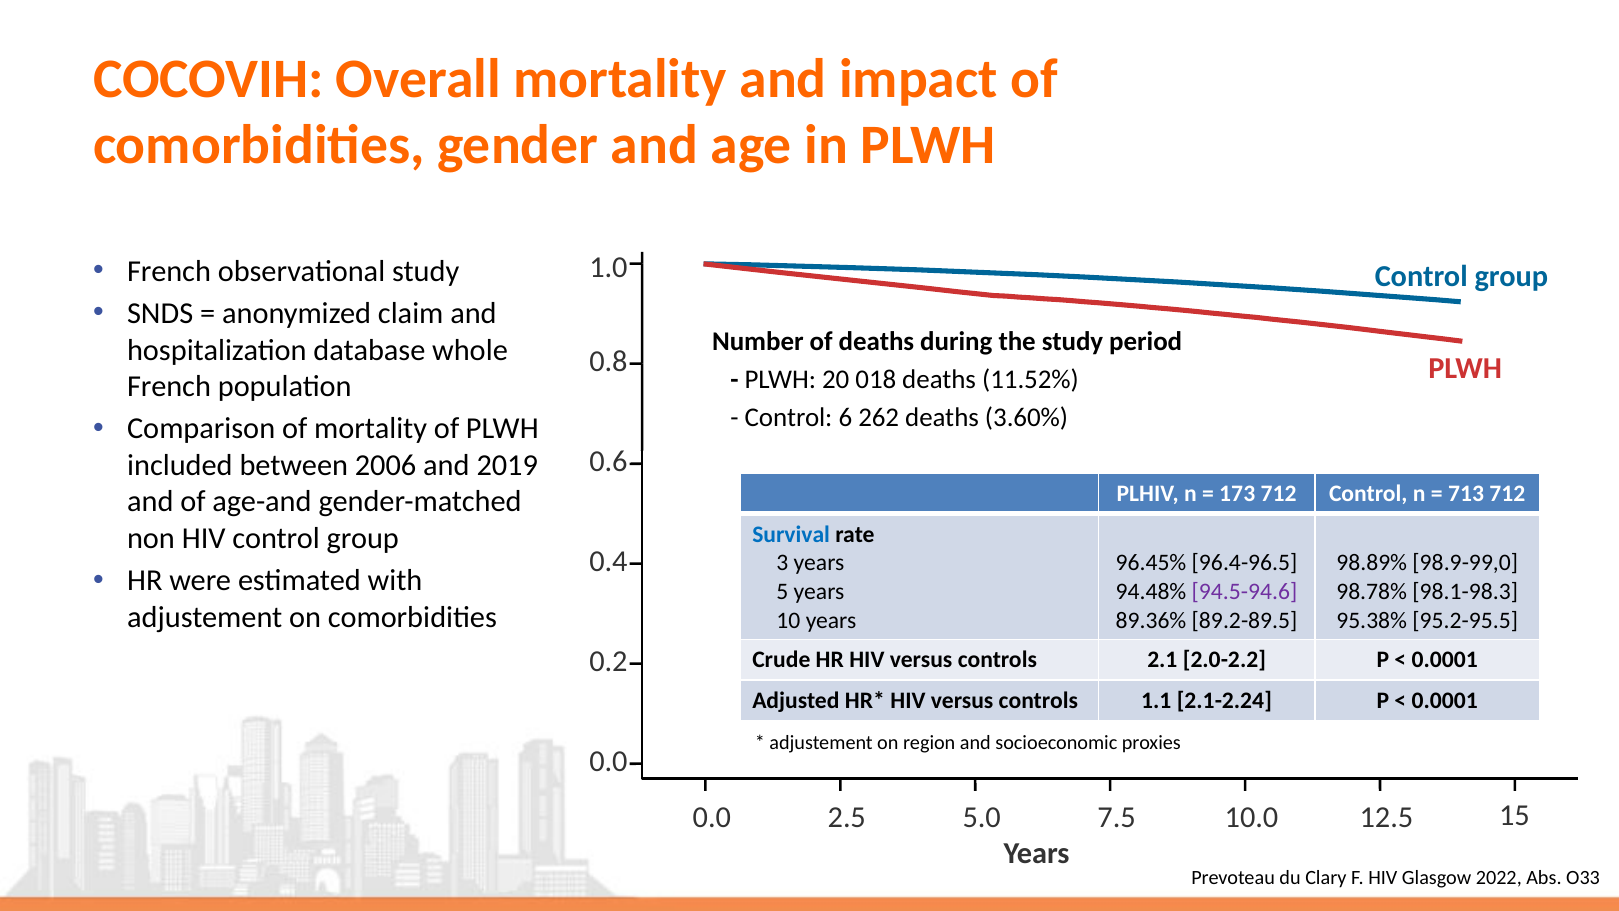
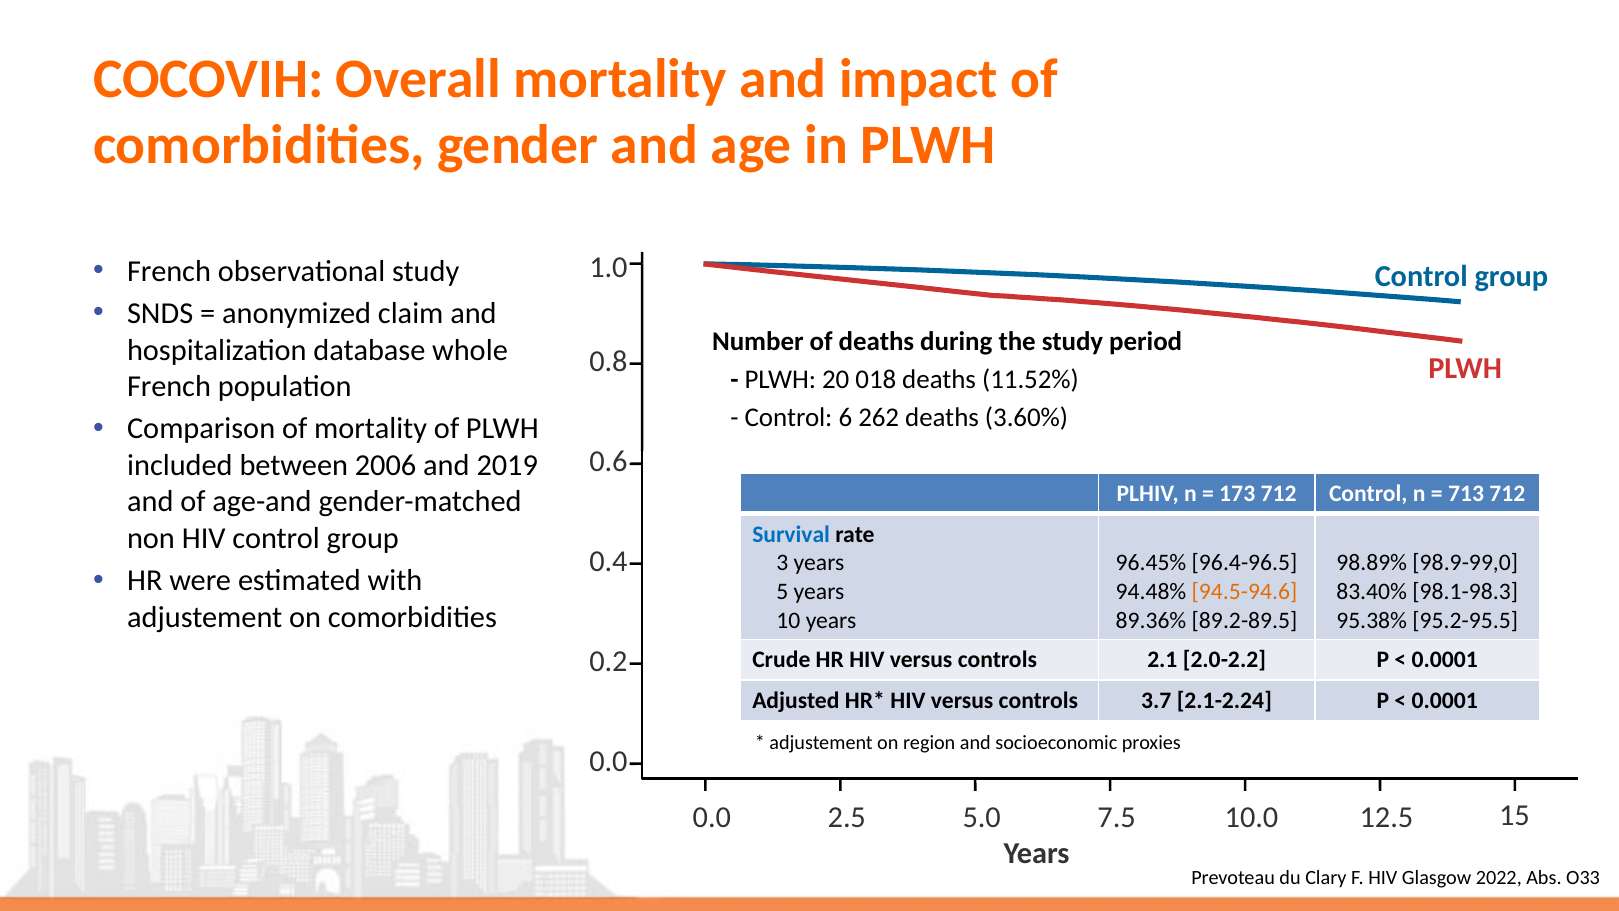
94.5-94.6 colour: purple -> orange (1245, 592)
98.78%: 98.78% -> 83.40% (1372, 592)
1.1: 1.1 -> 3.7 (1156, 700)
